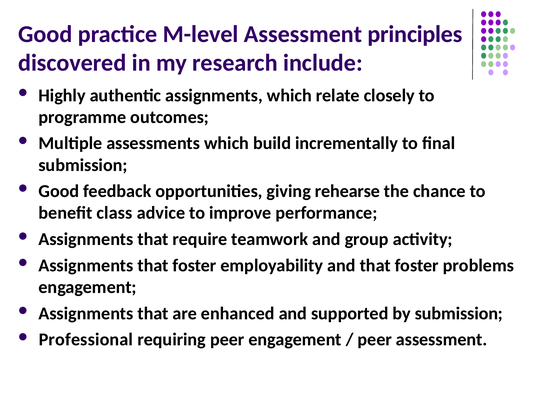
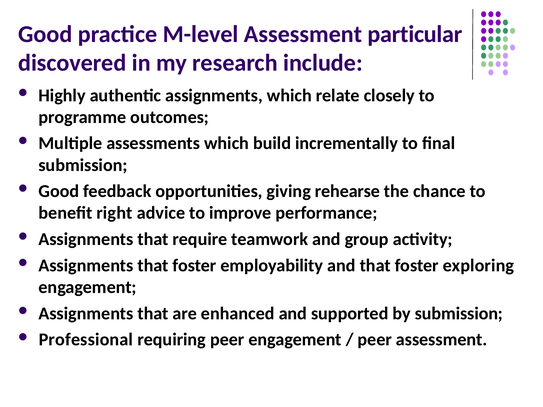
principles: principles -> particular (415, 34)
class: class -> right (114, 213)
problems: problems -> exploring (478, 266)
